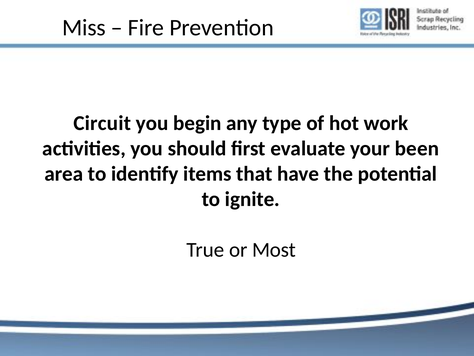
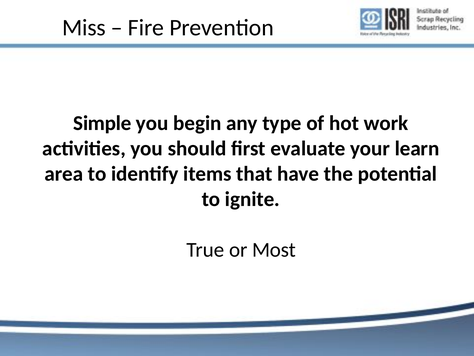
Circuit: Circuit -> Simple (102, 123)
been: been -> learn (417, 148)
